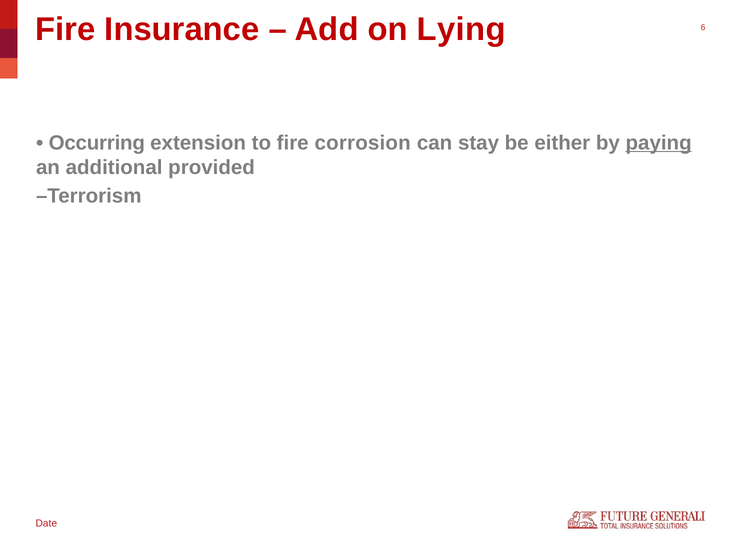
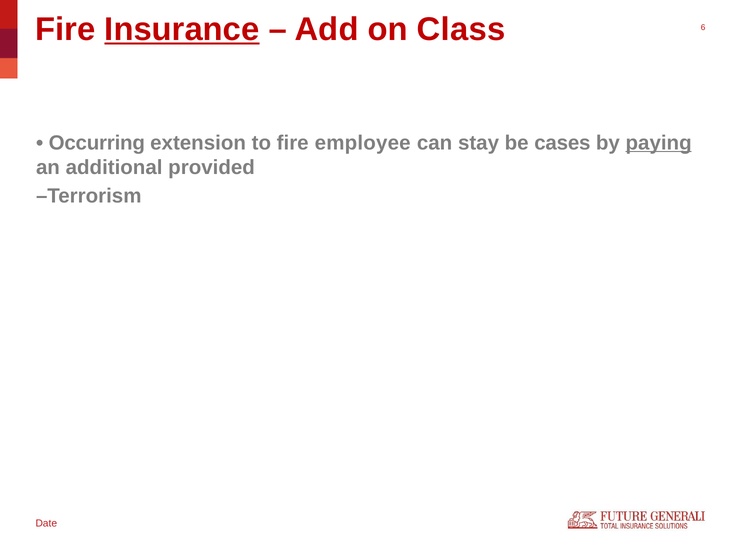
Insurance underline: none -> present (182, 29)
Lying: Lying -> Class (461, 29)
corrosion: corrosion -> employee (363, 143)
either: either -> cases (562, 143)
